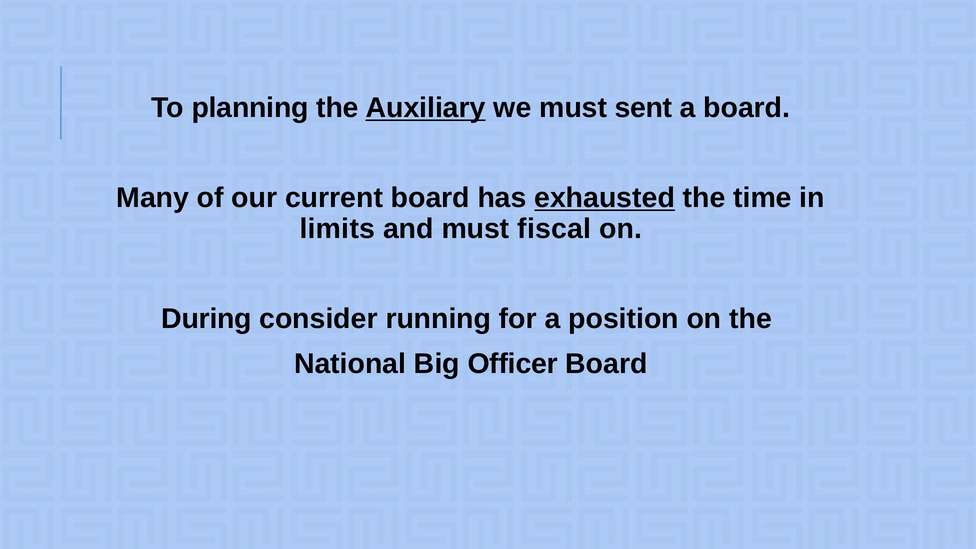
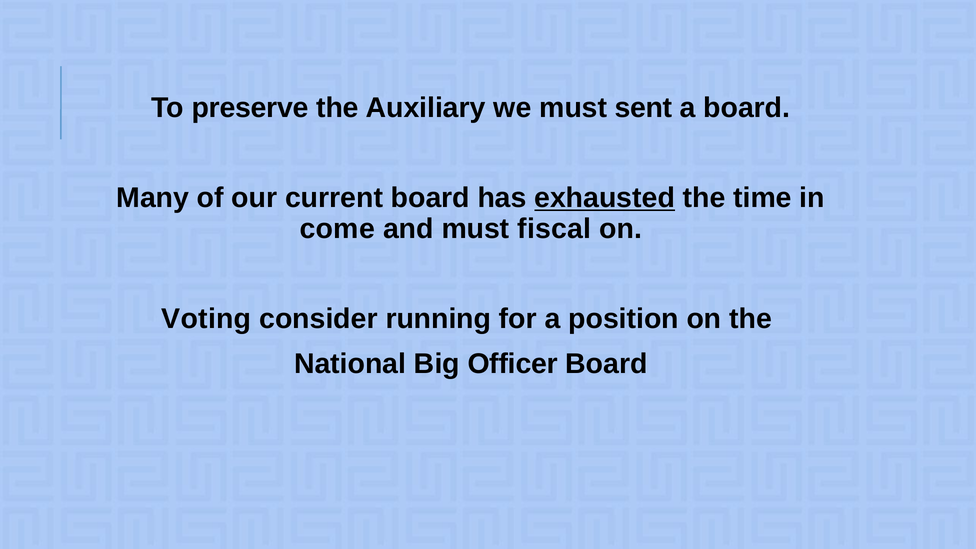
planning: planning -> preserve (250, 108)
Auxiliary underline: present -> none (426, 108)
limits: limits -> come (337, 229)
During: During -> Voting (206, 319)
